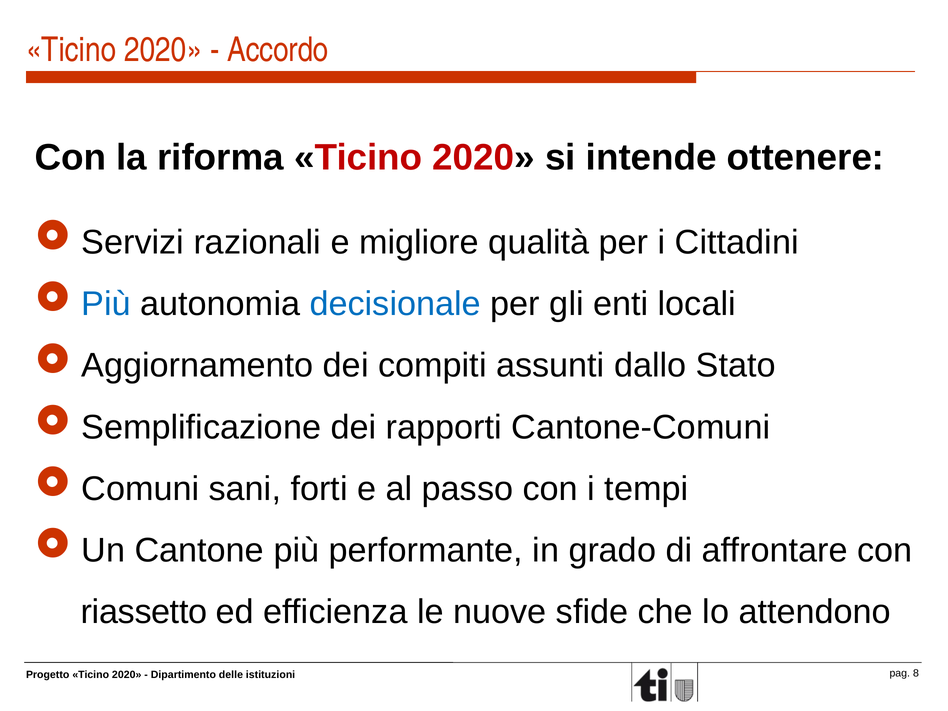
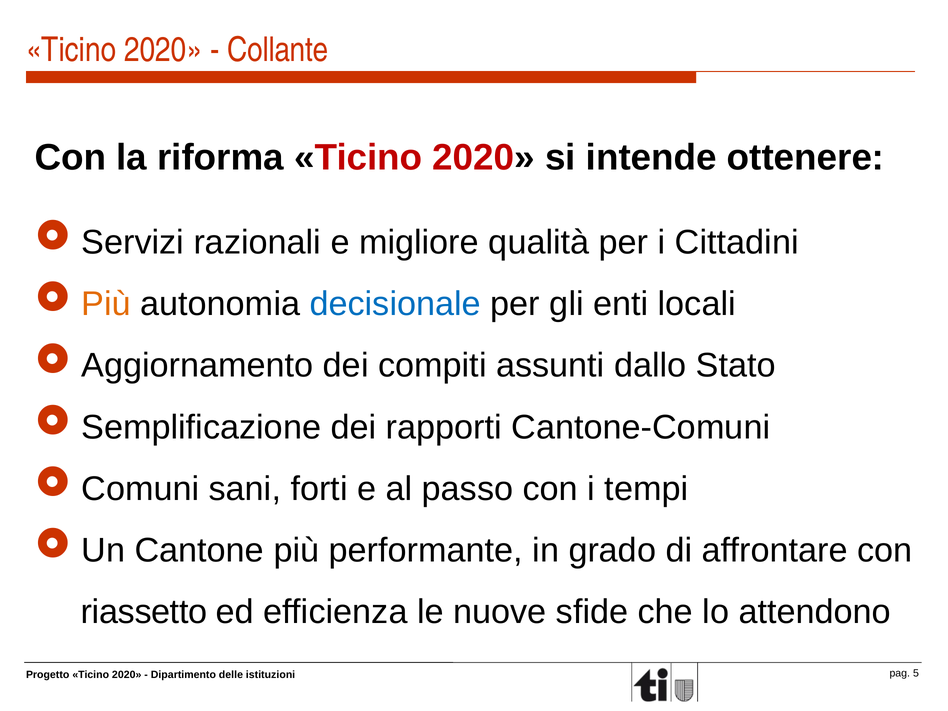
Accordo: Accordo -> Collante (278, 50)
Più colour: blue -> orange (106, 304)
8: 8 -> 5 (916, 673)
